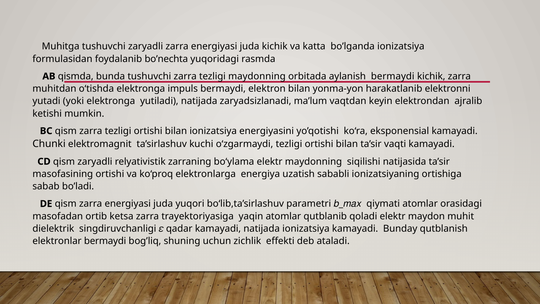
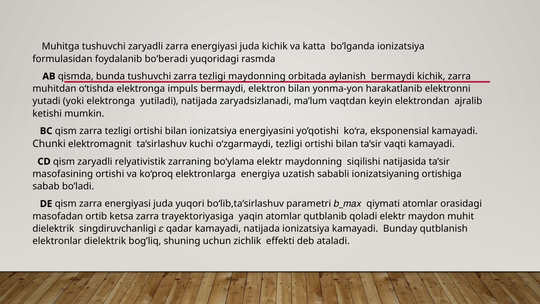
bo’nechta: bo’nechta -> bo’beradi (166, 59)
elektronlar bermaydi: bermaydi -> dielektrik (105, 241)
